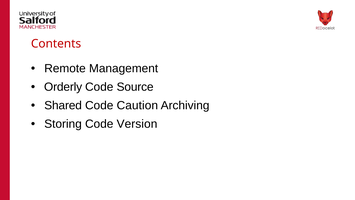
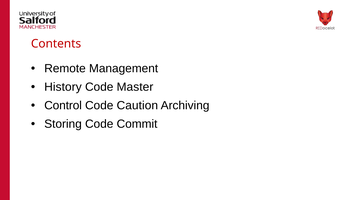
Orderly: Orderly -> History (63, 87)
Source: Source -> Master (135, 87)
Shared: Shared -> Control (63, 105)
Version: Version -> Commit (137, 124)
